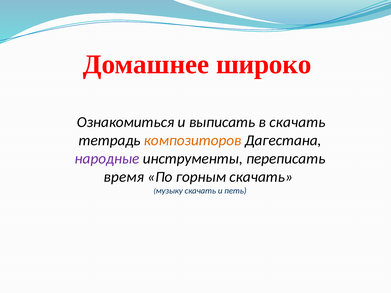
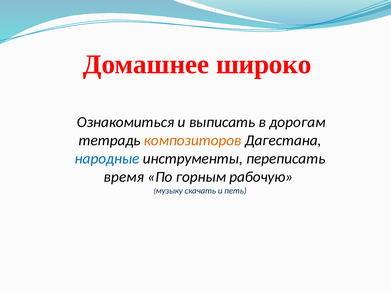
в скачать: скачать -> дорогам (298, 122)
народные colour: purple -> blue (107, 159)
горным скачать: скачать -> рабочую (261, 177)
